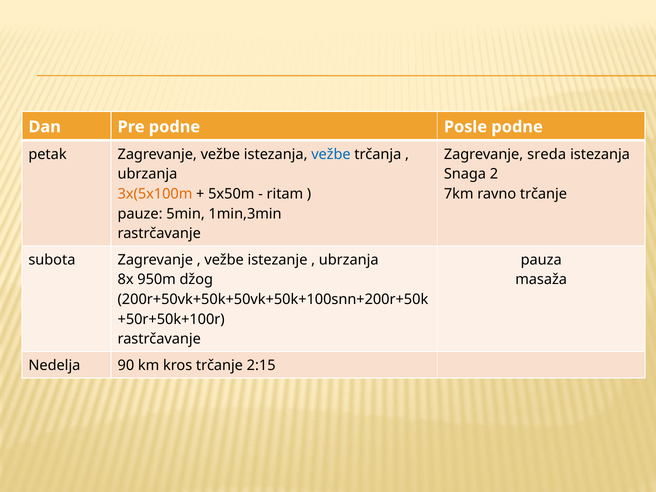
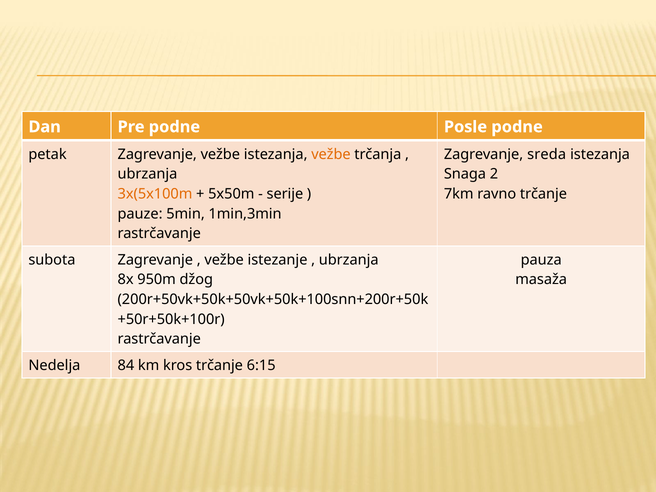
vežbe colour: blue -> orange (331, 154)
ritam: ritam -> serije (285, 194)
90: 90 -> 84 (126, 365)
2:15: 2:15 -> 6:15 (261, 365)
